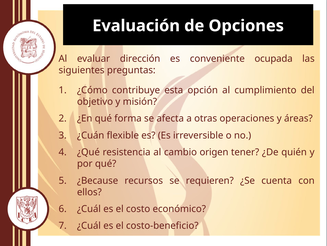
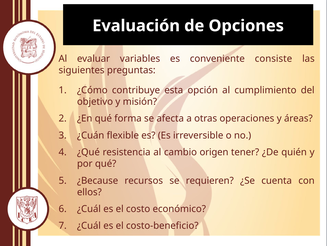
dirección: dirección -> variables (140, 59)
ocupada: ocupada -> consiste (273, 59)
